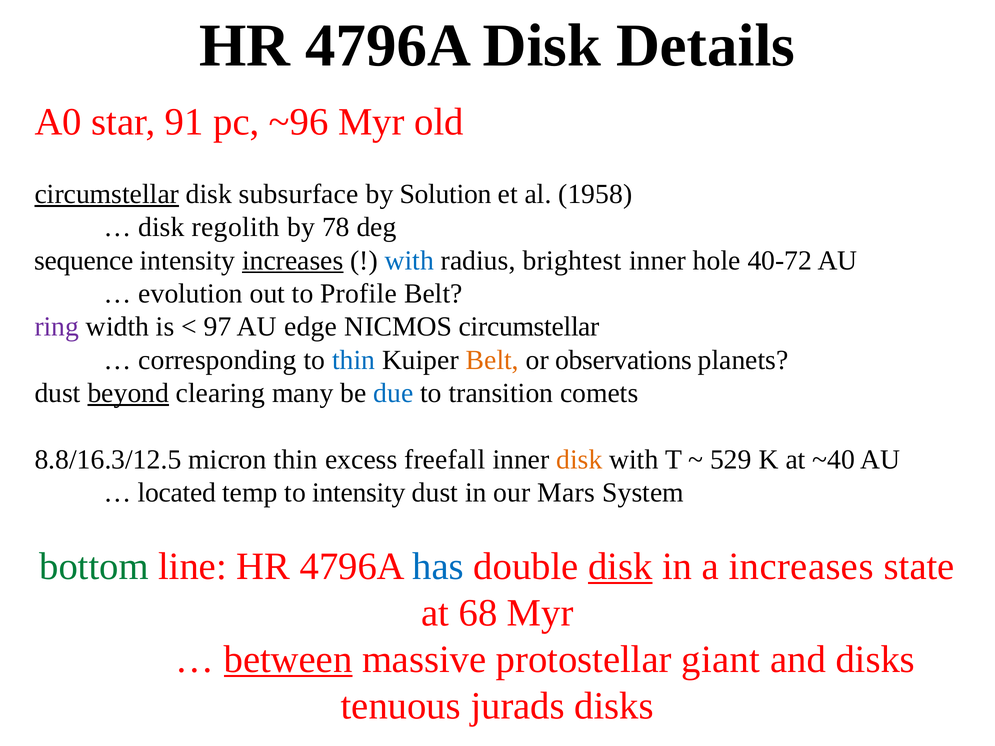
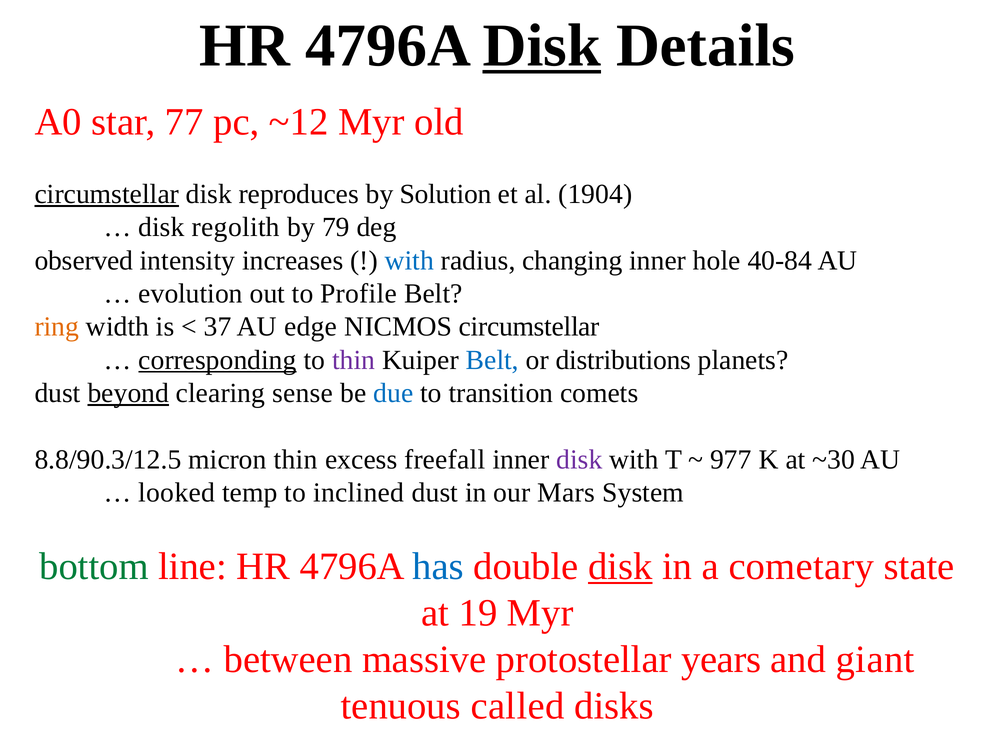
Disk underline: none -> present (542, 46)
91: 91 -> 77 (184, 122)
~96: ~96 -> ~12 (299, 122)
subsurface: subsurface -> reproduces (299, 194)
1958: 1958 -> 1904 (595, 194)
78: 78 -> 79 (336, 227)
sequence: sequence -> observed (84, 261)
increases underline: present -> none (293, 261)
brightest: brightest -> changing (572, 261)
40-72: 40-72 -> 40-84 (780, 261)
ring colour: purple -> orange (57, 327)
97: 97 -> 37 (218, 327)
corresponding underline: none -> present (218, 360)
thin colour: blue -> purple (354, 360)
Belt colour: orange -> blue (492, 360)
observations: observations -> distributions (623, 360)
many: many -> sense (303, 393)
8.8/16.3/12.5: 8.8/16.3/12.5 -> 8.8/90.3/12.5 (108, 460)
disk colour: orange -> purple (579, 460)
529: 529 -> 977 (731, 460)
~40: ~40 -> ~30 (834, 460)
located: located -> looked (177, 493)
to intensity: intensity -> inclined (359, 493)
a increases: increases -> cometary (801, 567)
68: 68 -> 19 (478, 613)
between underline: present -> none (288, 660)
giant: giant -> years (721, 660)
and disks: disks -> giant (875, 660)
jurads: jurads -> called (517, 706)
